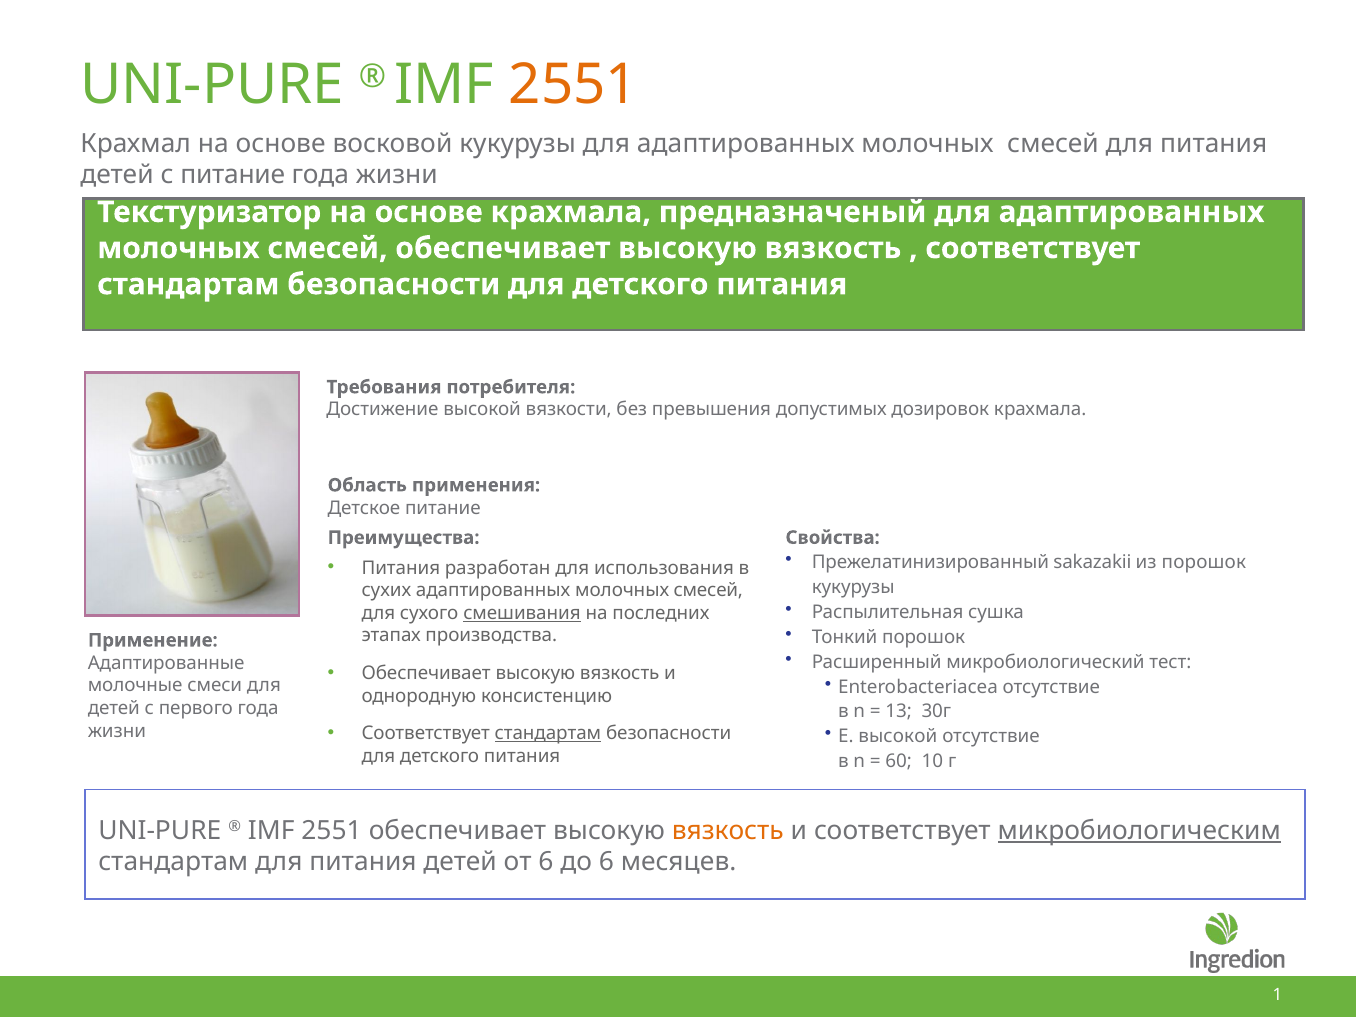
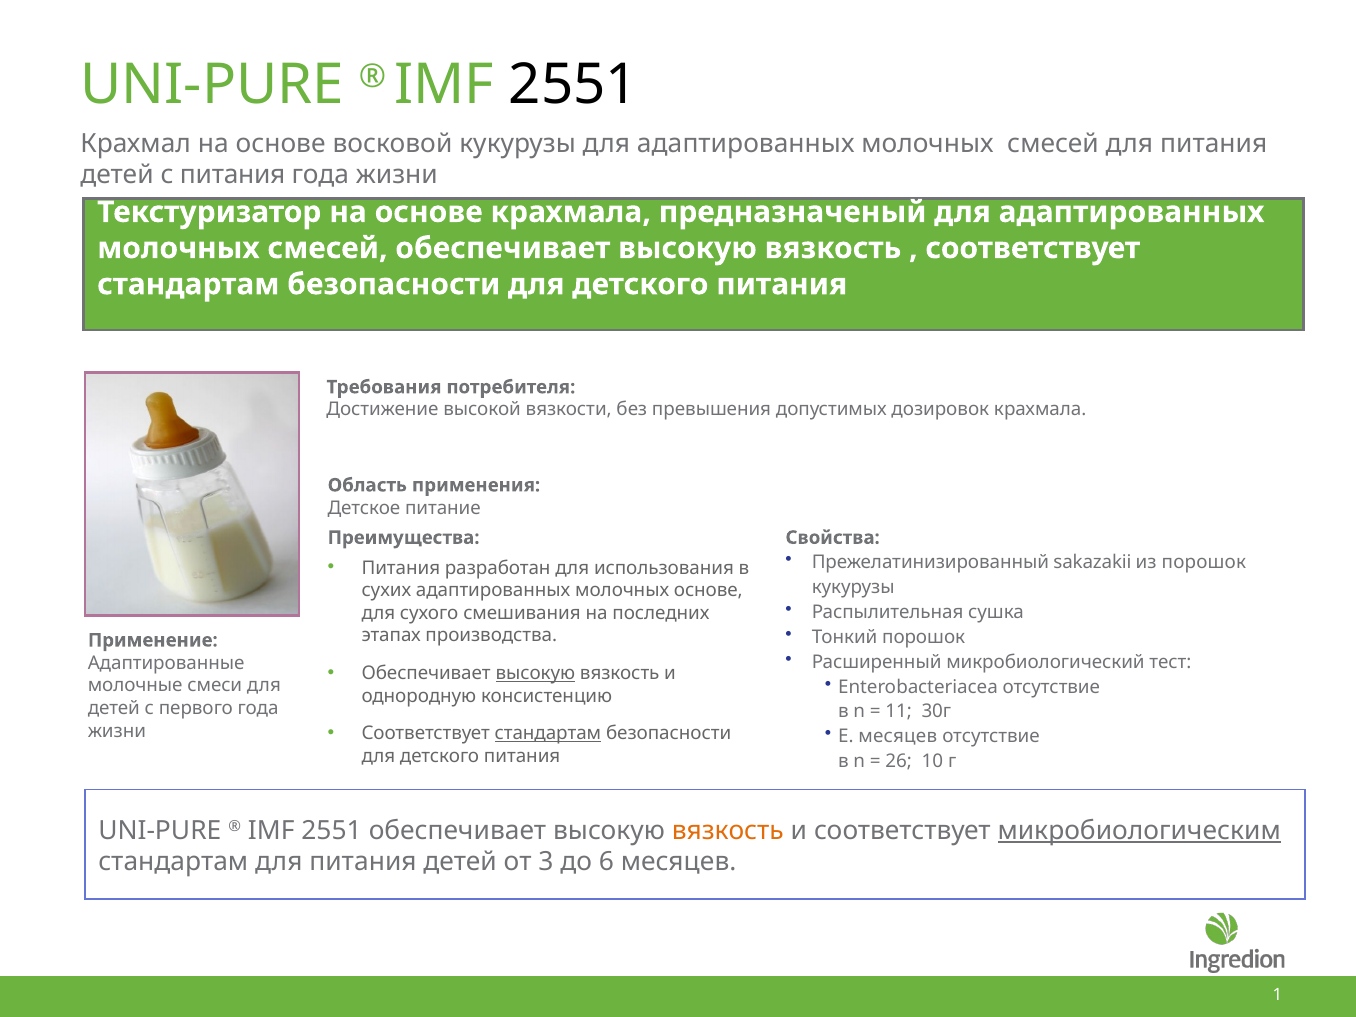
2551 colour: orange -> black (573, 85)
с питание: питание -> питания (233, 175)
сухих адаптированных молочных смесей: смесей -> основе (708, 590)
смешивания underline: present -> none (522, 613)
высокую underline: none -> present (535, 673)
13: 13 -> 11 (899, 712)
E высокой: высокой -> месяцев (898, 737)
60: 60 -> 26 (899, 762)
от 6: 6 -> 3 (546, 862)
